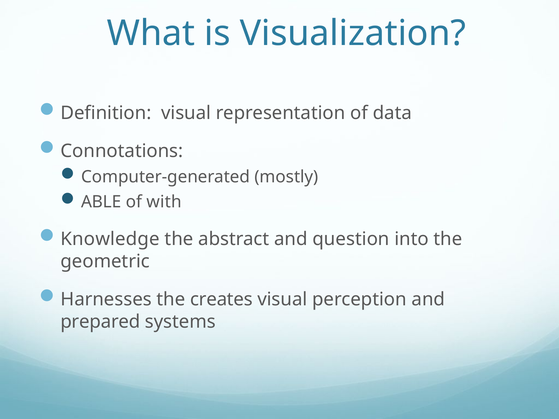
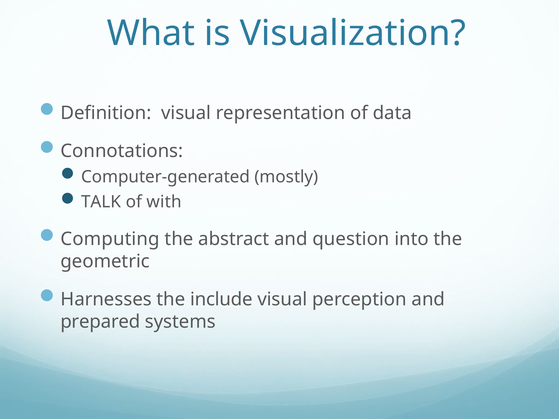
ABLE: ABLE -> TALK (101, 202)
Knowledge: Knowledge -> Computing (110, 239)
creates: creates -> include (221, 299)
